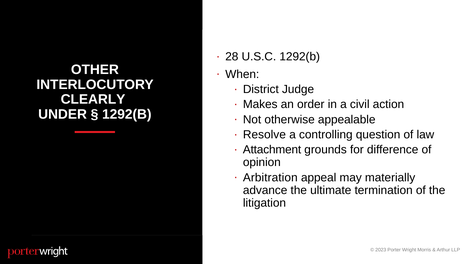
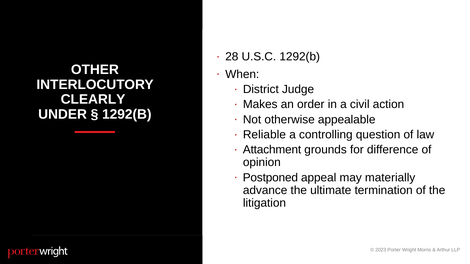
Resolve: Resolve -> Reliable (264, 135)
Arbitration: Arbitration -> Postponed (270, 178)
